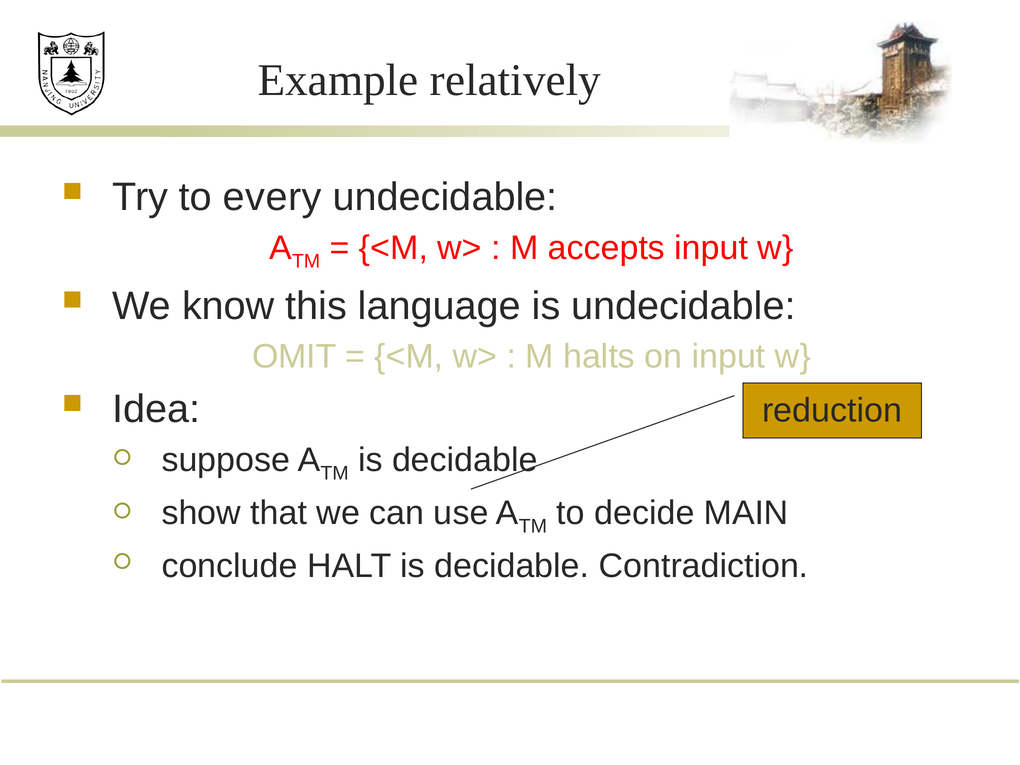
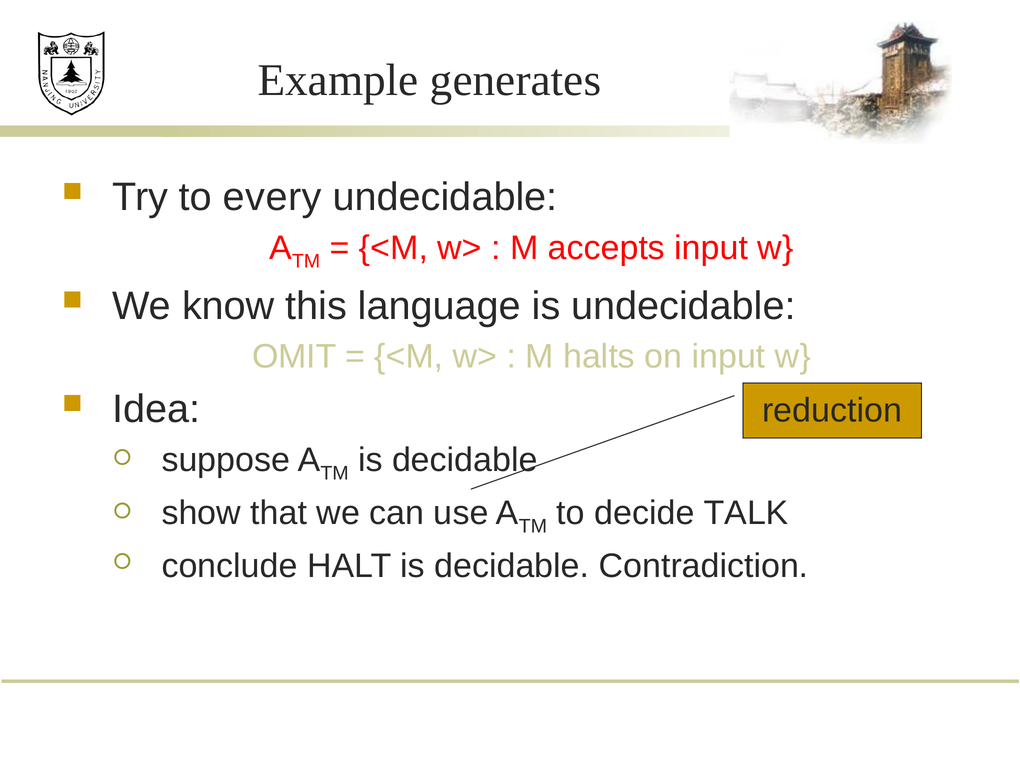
relatively: relatively -> generates (516, 80)
MAIN: MAIN -> TALK (746, 513)
